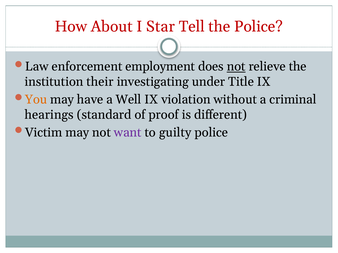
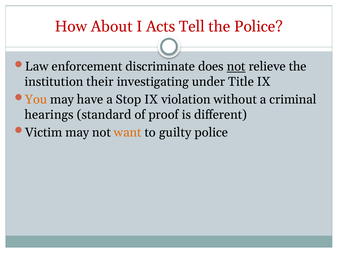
Star: Star -> Acts (161, 27)
employment: employment -> discriminate (160, 67)
Well: Well -> Stop (128, 100)
want colour: purple -> orange (128, 133)
